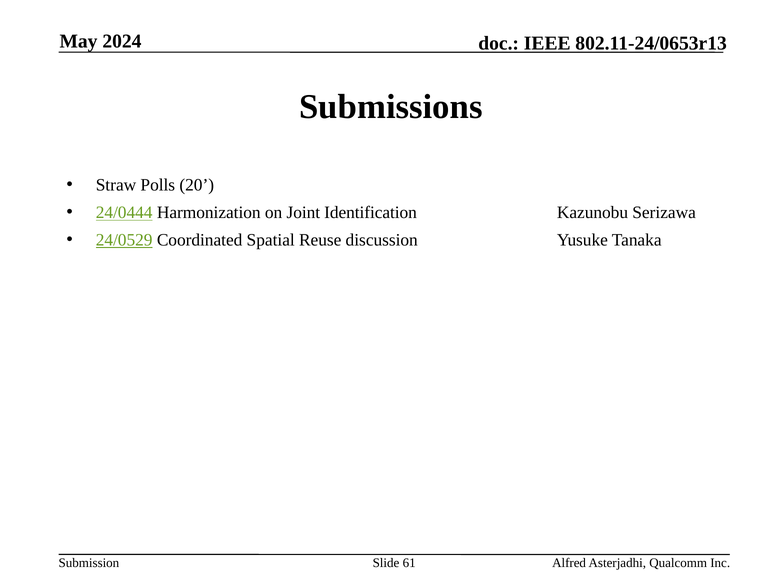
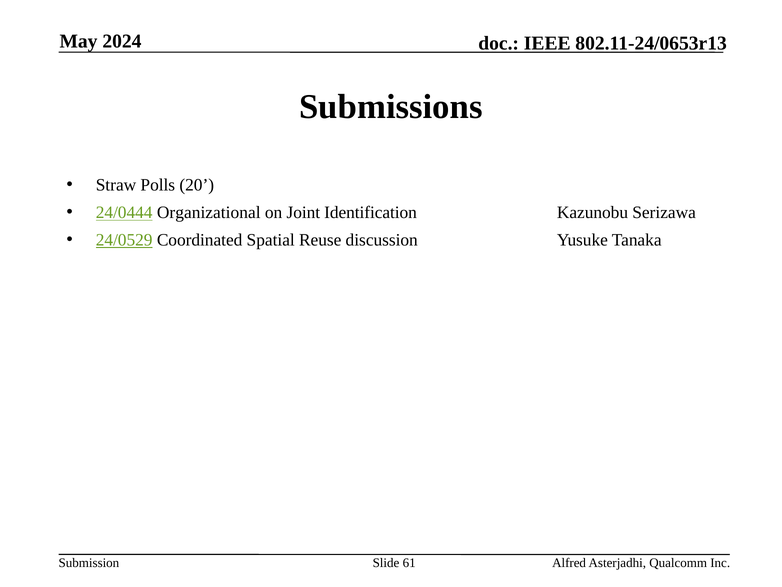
Harmonization: Harmonization -> Organizational (209, 212)
